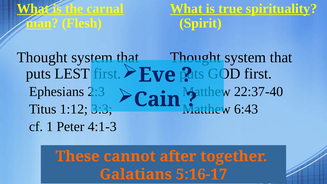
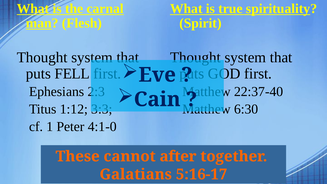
LEST: LEST -> FELL (72, 74)
6:43: 6:43 -> 6:30 (246, 109)
4:1-3: 4:1-3 -> 4:1-0 (102, 127)
